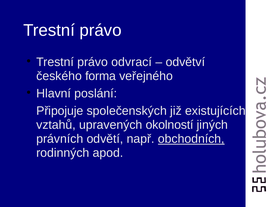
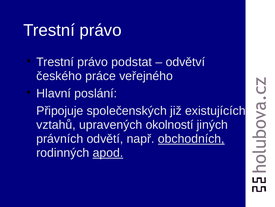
odvrací: odvrací -> podstat (132, 62)
forma: forma -> práce (101, 76)
apod underline: none -> present (108, 152)
